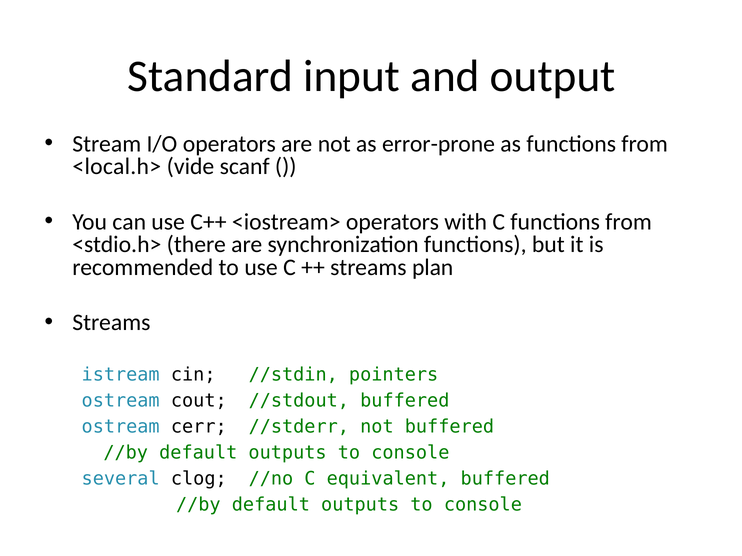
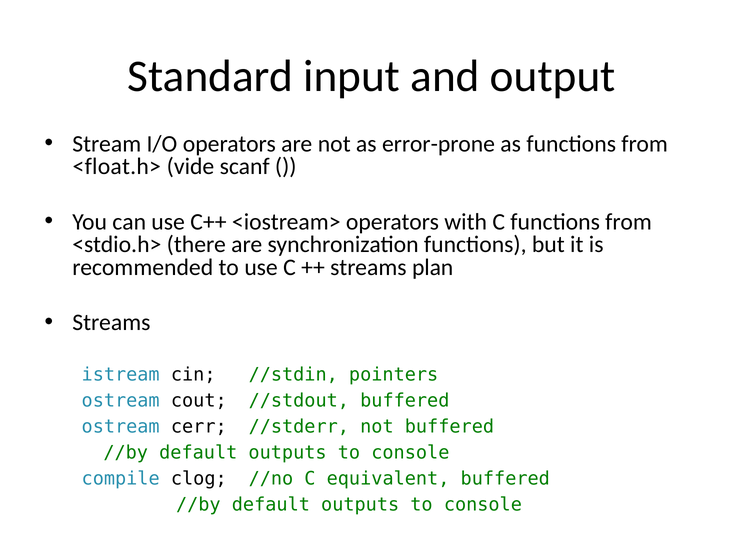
<local.h>: <local.h> -> <float.h> (117, 167)
several: several -> compile (121, 479)
